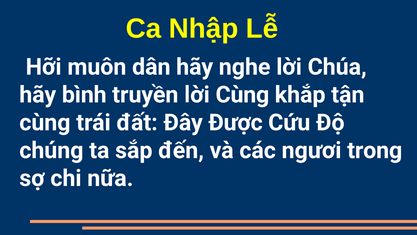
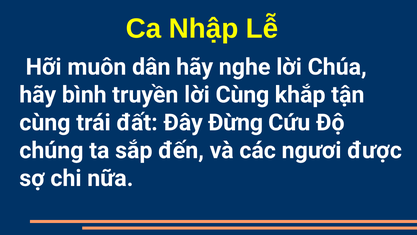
Được: Được -> Đừng (236, 122)
trong: trong -> được (375, 150)
